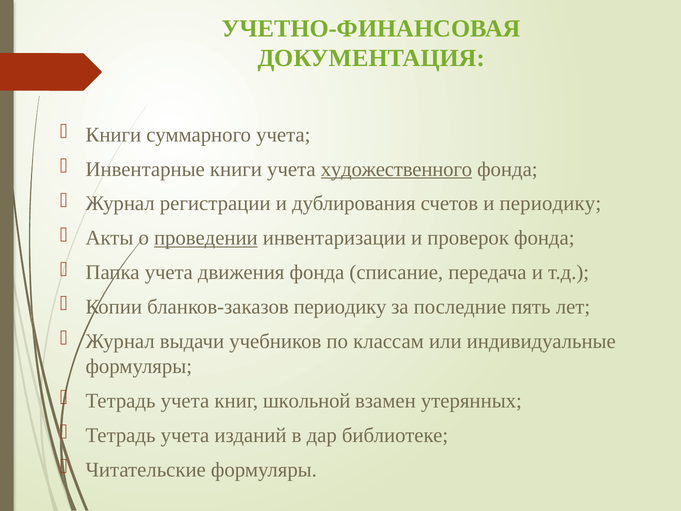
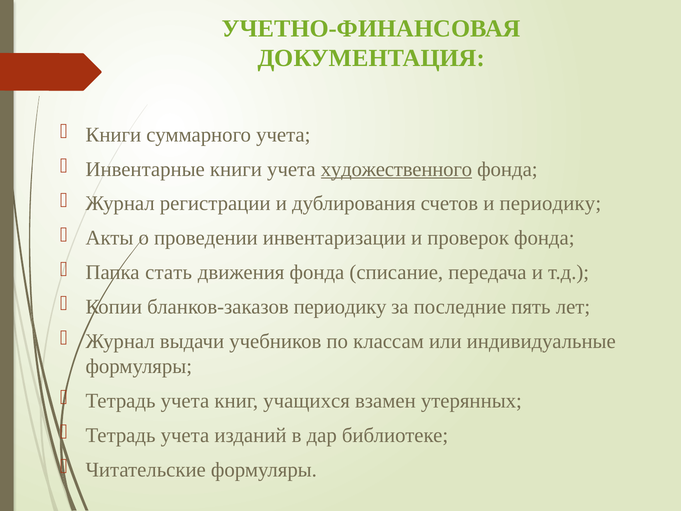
проведении underline: present -> none (206, 238)
Папка учета: учета -> стать (169, 272)
школьной: школьной -> учащихся (307, 401)
